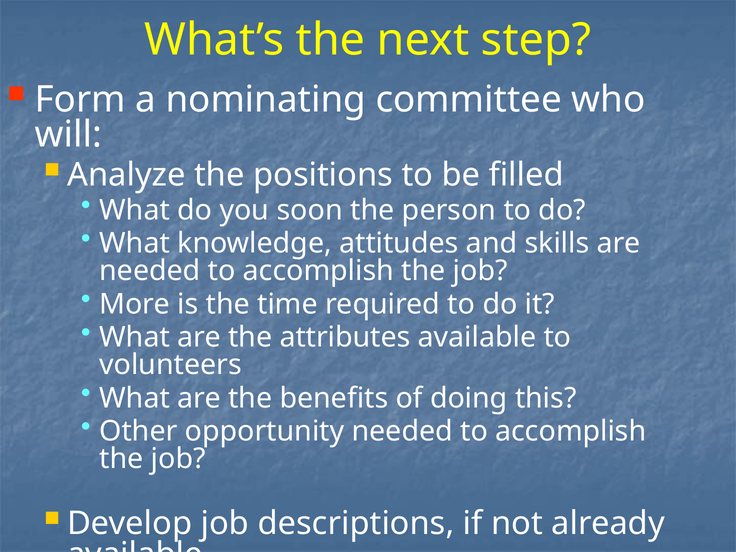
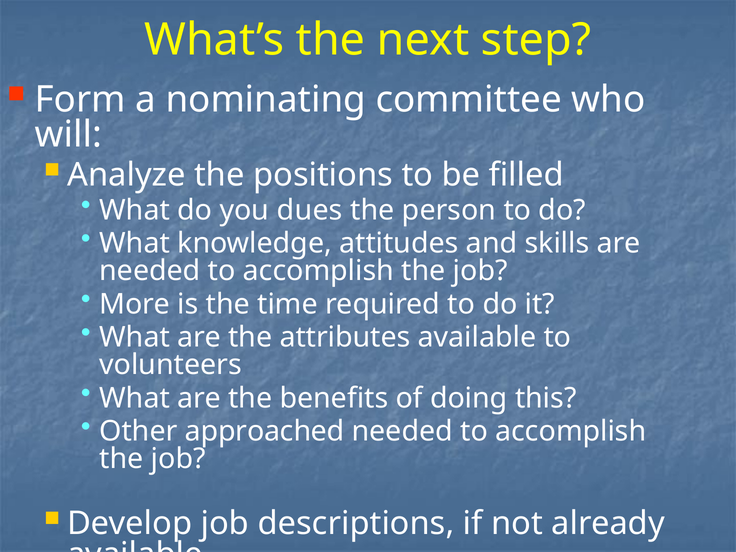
soon: soon -> dues (310, 210)
opportunity: opportunity -> approached (265, 431)
